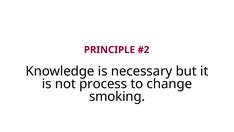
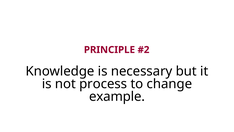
smoking: smoking -> example (117, 96)
